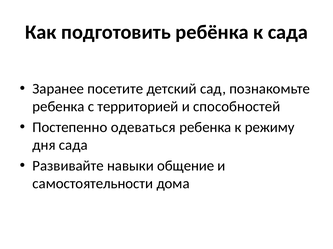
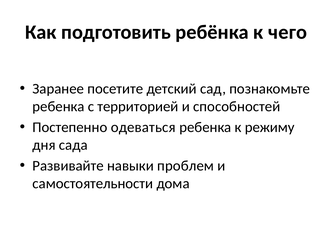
к сада: сада -> чего (288, 32)
общение: общение -> проблем (186, 166)
